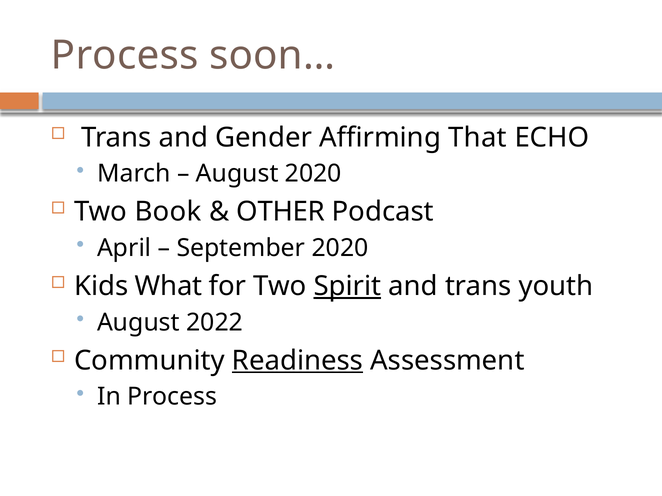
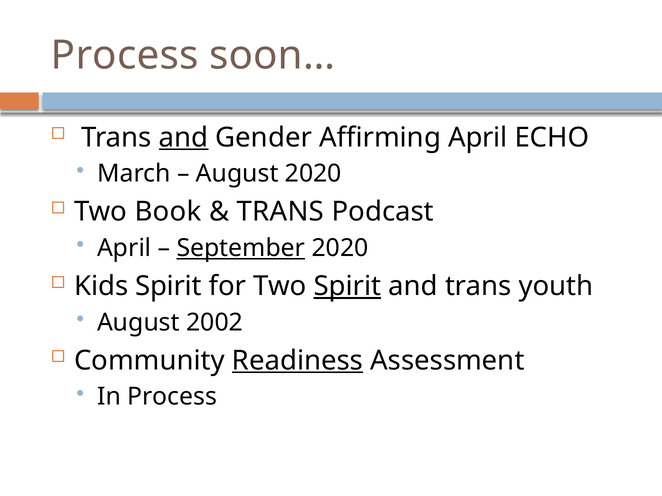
and underline: none -> present (184, 138)
Affirming That: That -> April (478, 138)
OTHER: OTHER -> TRANS (280, 212)
September underline: none -> present (241, 248)
Kids What: What -> Spirit (169, 286)
2022: 2022 -> 2002 (215, 323)
